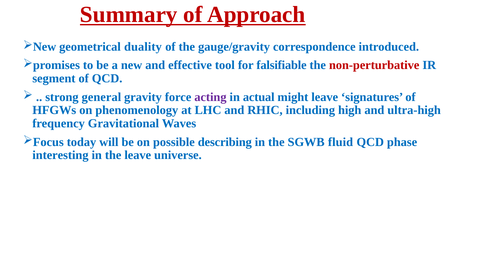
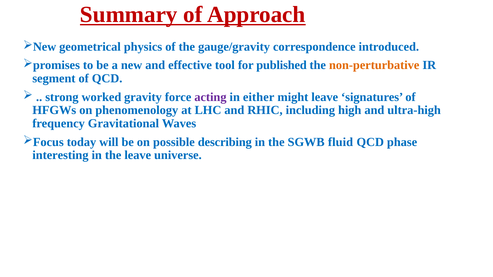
duality: duality -> physics (143, 47)
falsifiable: falsifiable -> published (282, 65)
non-perturbative colour: red -> orange (374, 65)
general: general -> worked (101, 97)
actual: actual -> either (259, 97)
